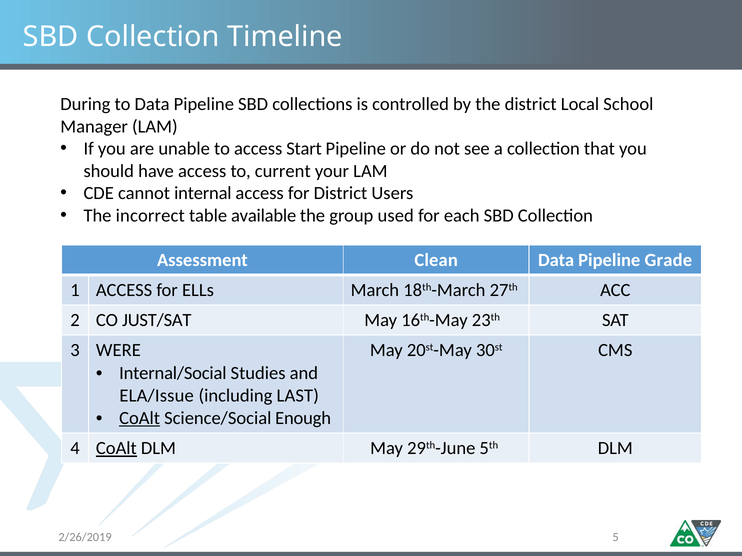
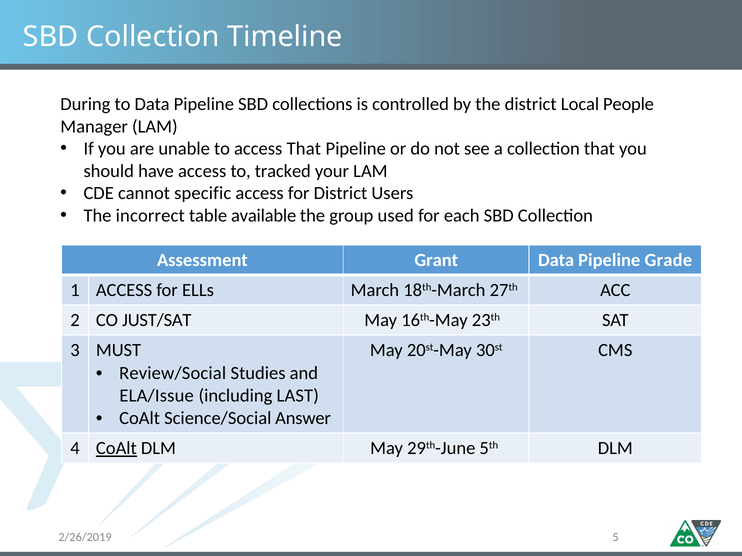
School: School -> People (629, 104)
access Start: Start -> That (304, 149)
current: current -> tracked (283, 171)
internal: internal -> specific (203, 193)
Clean: Clean -> Grant (436, 260)
WERE: WERE -> MUST (119, 351)
Internal/Social: Internal/Social -> Review/Social (173, 373)
CoAlt underline: present -> none (140, 419)
Enough: Enough -> Answer (303, 419)
